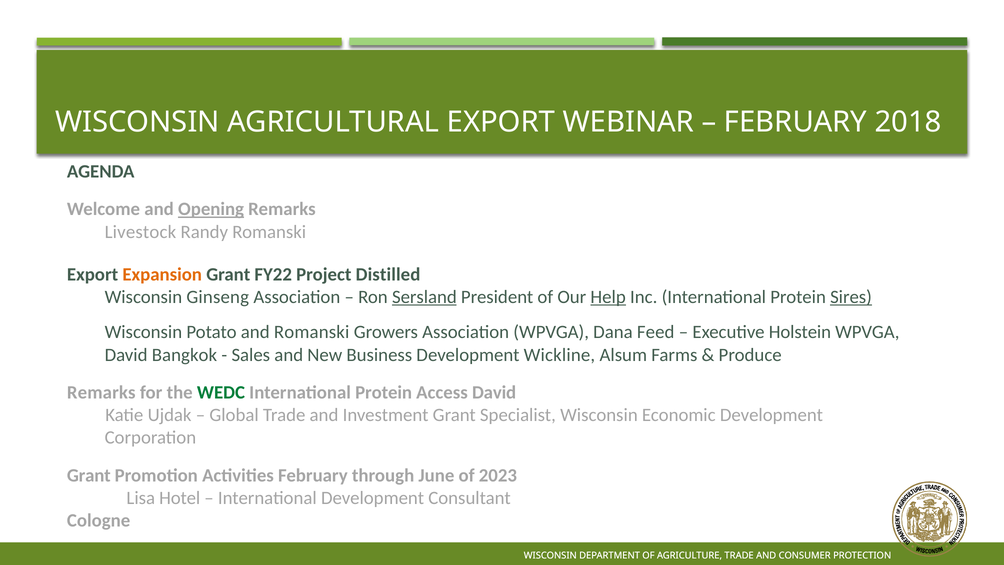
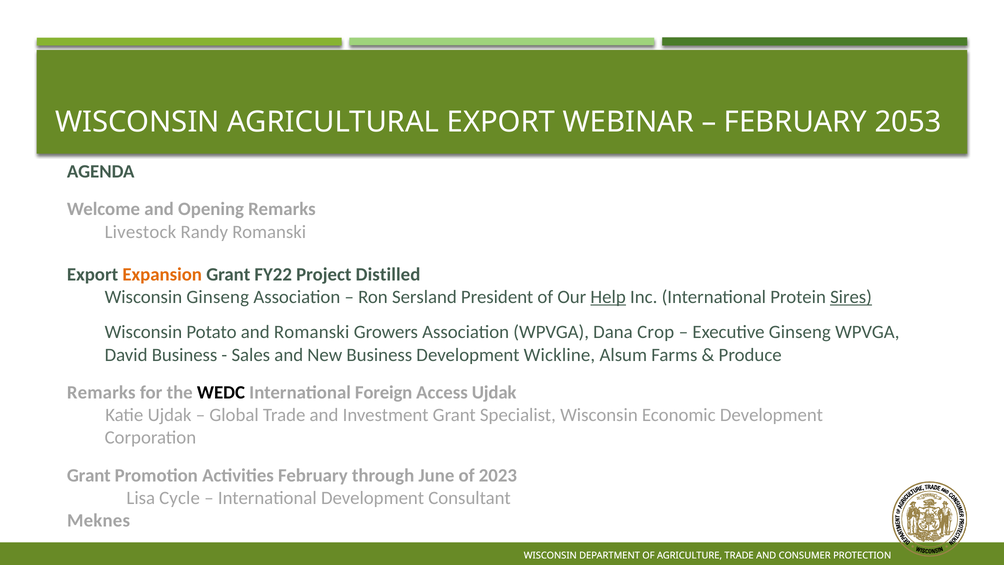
2018: 2018 -> 2053 (908, 122)
Opening underline: present -> none (211, 209)
Sersland underline: present -> none (424, 297)
Feed: Feed -> Crop (656, 332)
Executive Holstein: Holstein -> Ginseng (800, 332)
David Bangkok: Bangkok -> Business (185, 355)
WEDC colour: green -> black (221, 392)
Protein: Protein -> Foreign (384, 392)
Access David: David -> Ujdak (494, 392)
Hotel: Hotel -> Cycle (180, 498)
Cologne: Cologne -> Meknes (99, 520)
